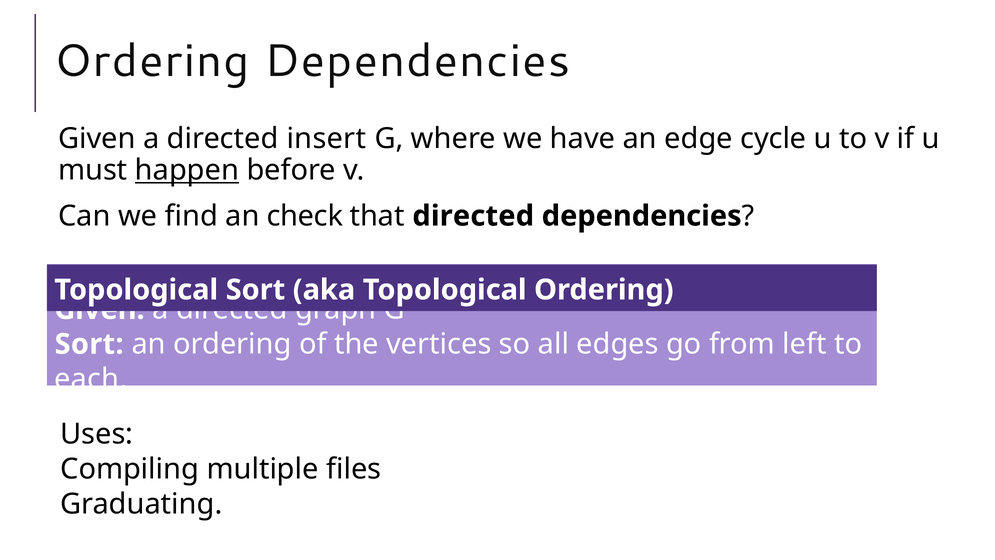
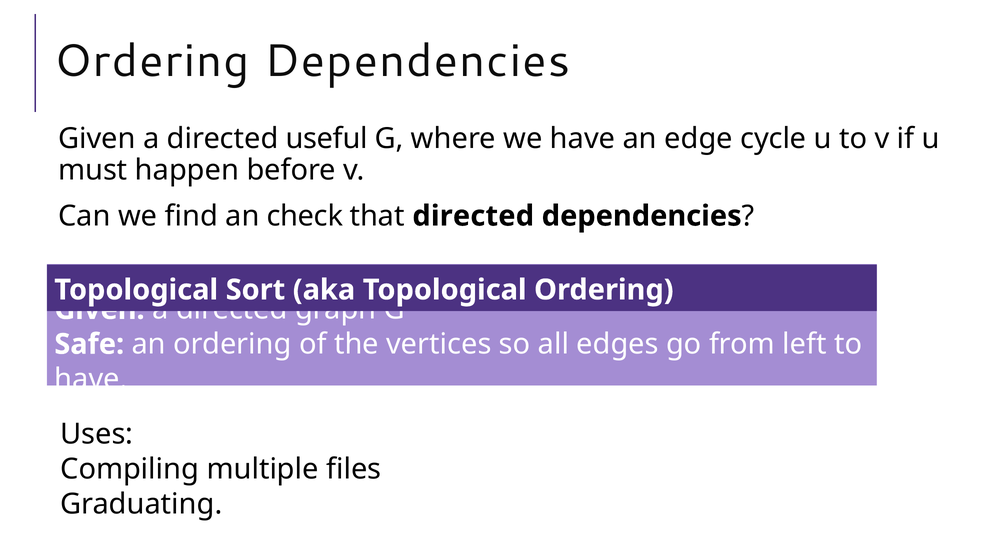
insert: insert -> useful (327, 139)
happen underline: present -> none (187, 170)
Sort: Sort -> Safe (89, 344)
each: each -> have (91, 379)
